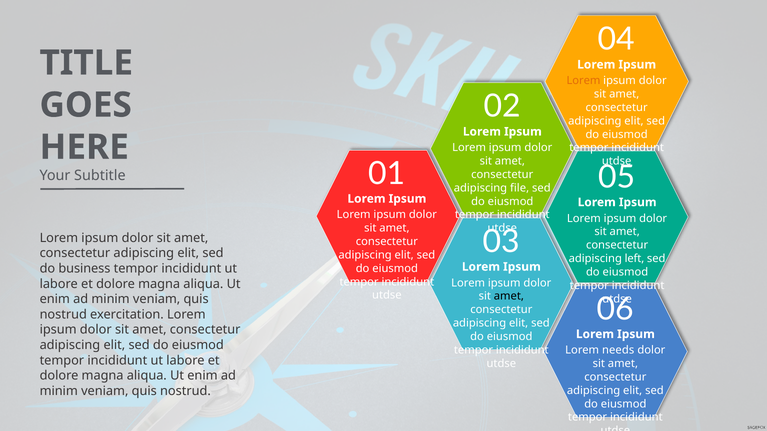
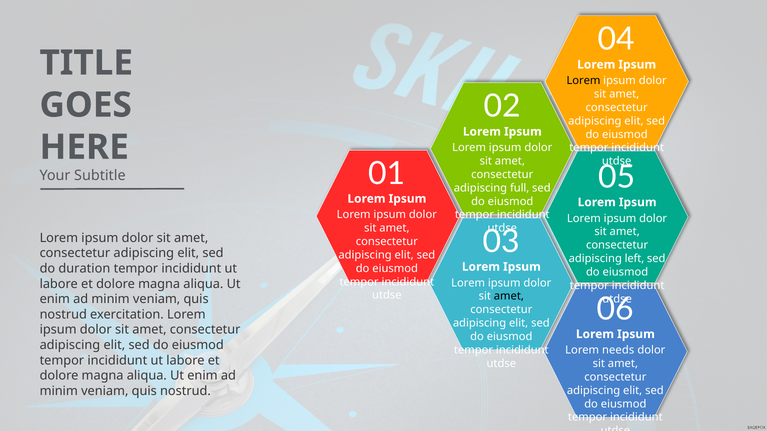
Lorem colour: orange -> black (583, 81)
file: file -> full (520, 188)
business: business -> duration (84, 269)
